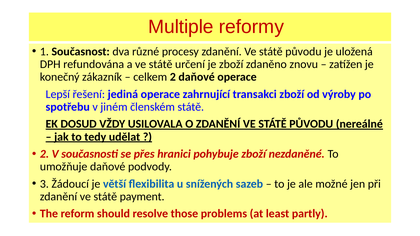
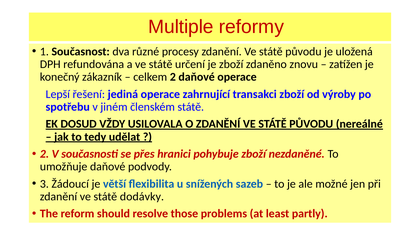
payment: payment -> dodávky (142, 197)
